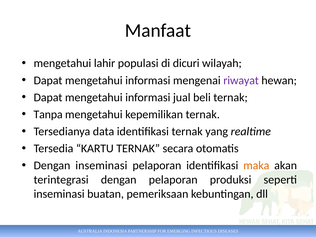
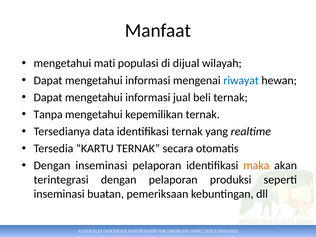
lahir: lahir -> mati (105, 63)
dicuri: dicuri -> dijual (186, 63)
riwayat colour: purple -> blue (241, 80)
